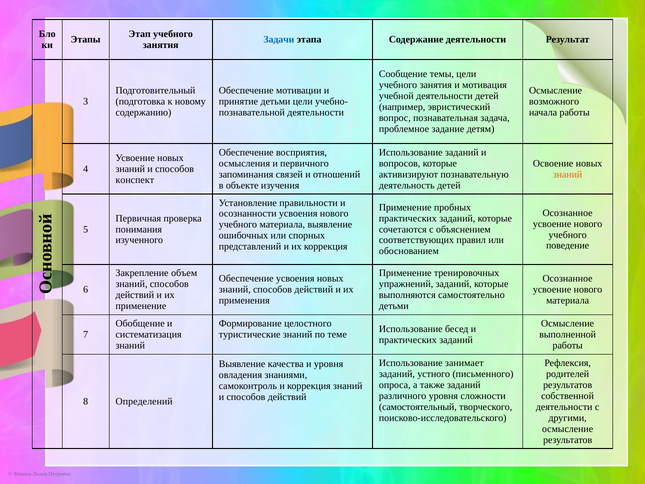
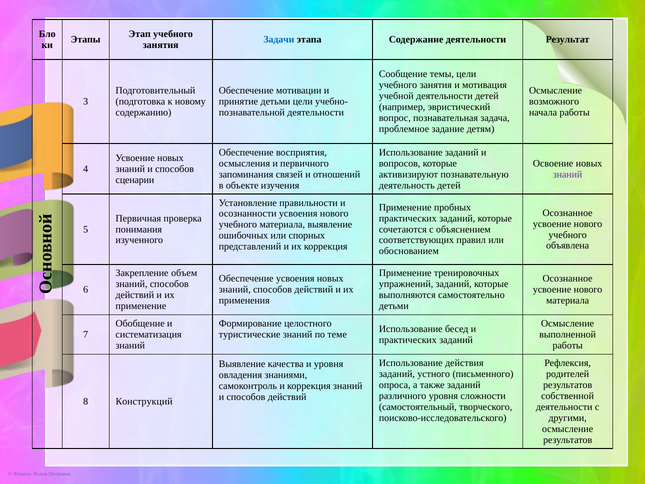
знаний colour: orange -> purple (568, 174)
конспект: конспект -> сценарии (135, 180)
поведение: поведение -> объявлена (568, 246)
занимает: занимает -> действия (464, 363)
Определений: Определений -> Конструкций (144, 401)
